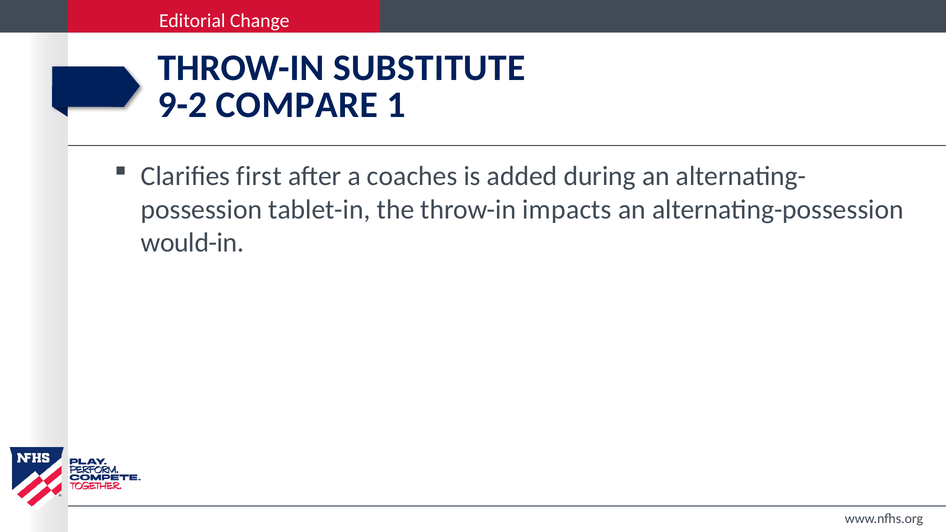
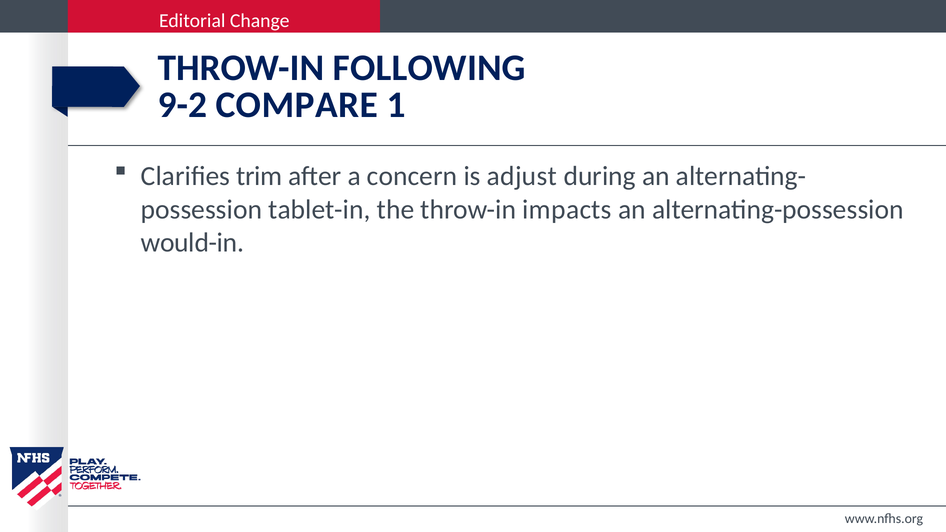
SUBSTITUTE: SUBSTITUTE -> FOLLOWING (429, 68)
first: first -> trim (259, 176)
coaches: coaches -> concern (412, 176)
added: added -> adjust (522, 176)
